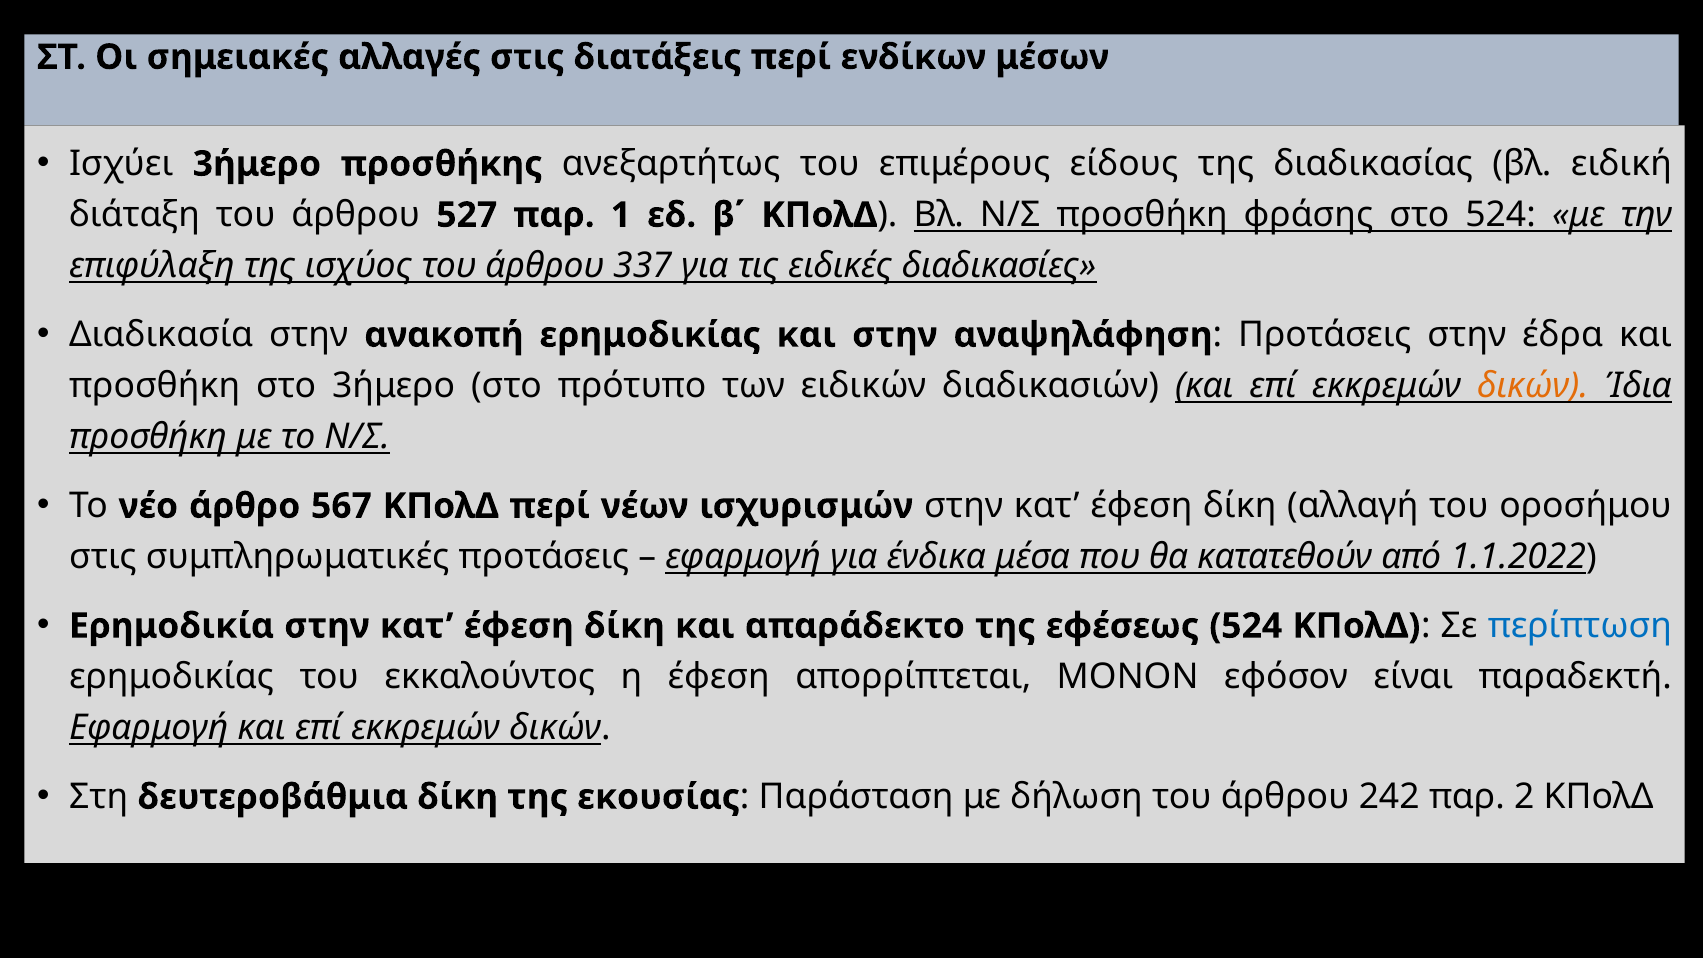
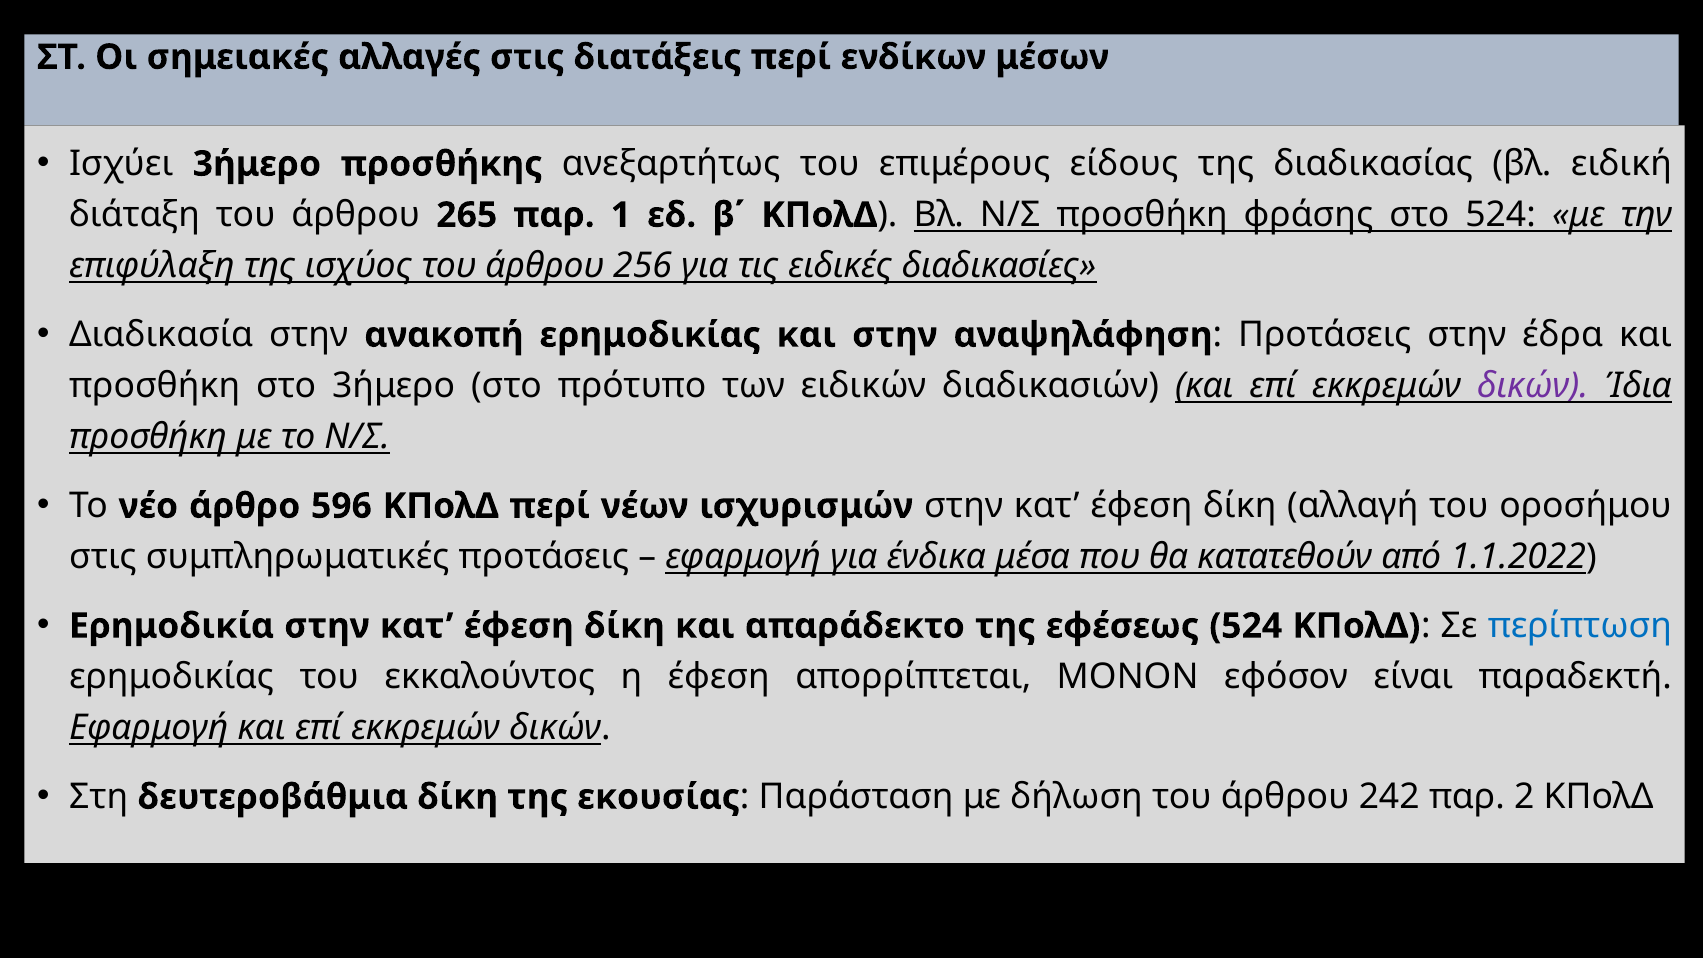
527: 527 -> 265 (467, 215)
337: 337 -> 256 (643, 266)
δικών colour: orange -> purple (1533, 386)
567: 567 -> 596 (341, 506)
